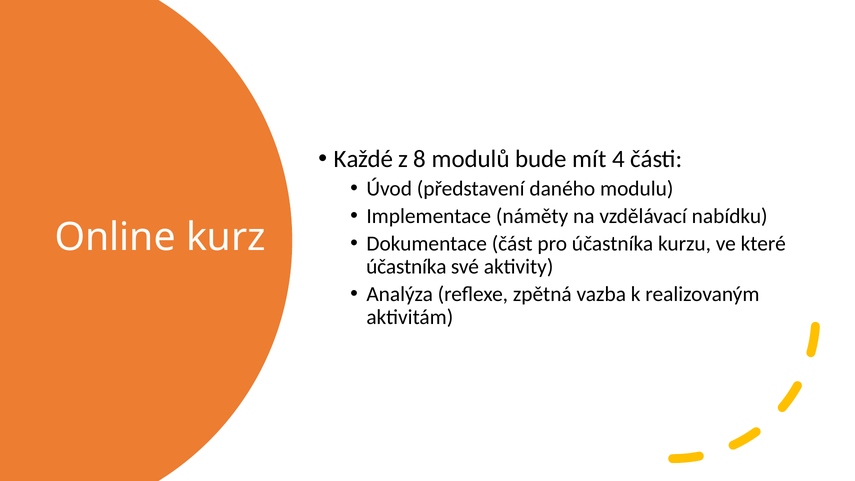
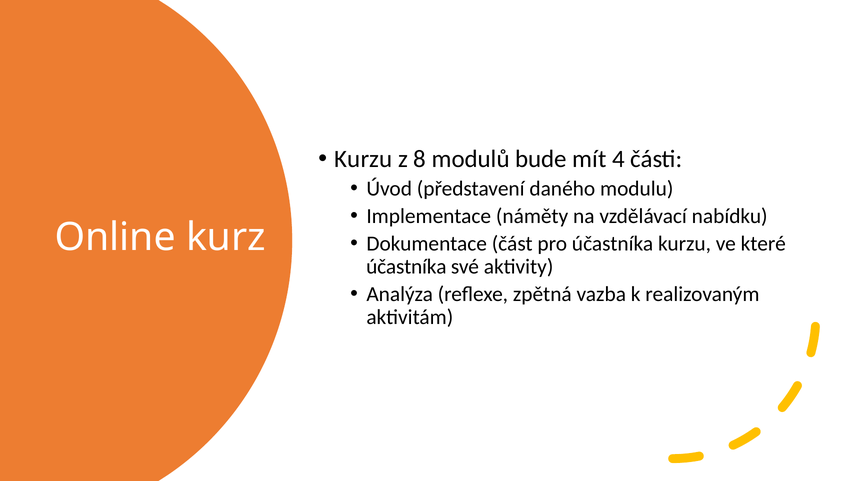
Každé: Každé -> Kurzu (363, 159)
